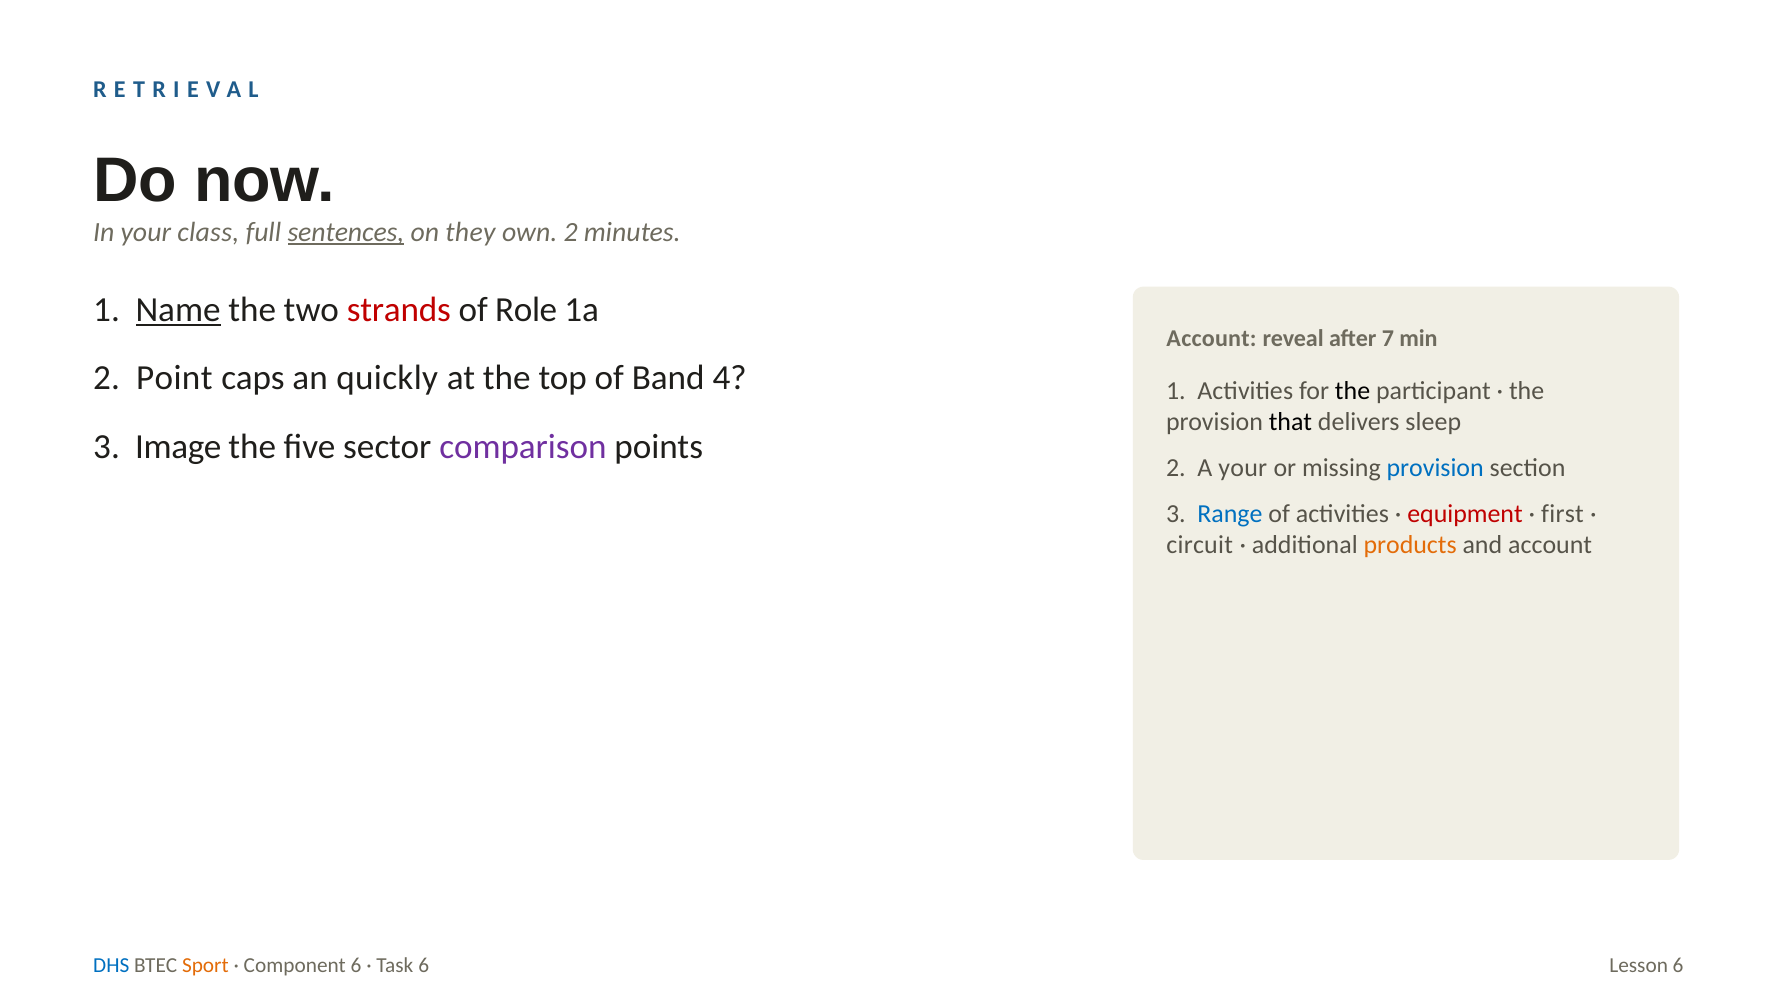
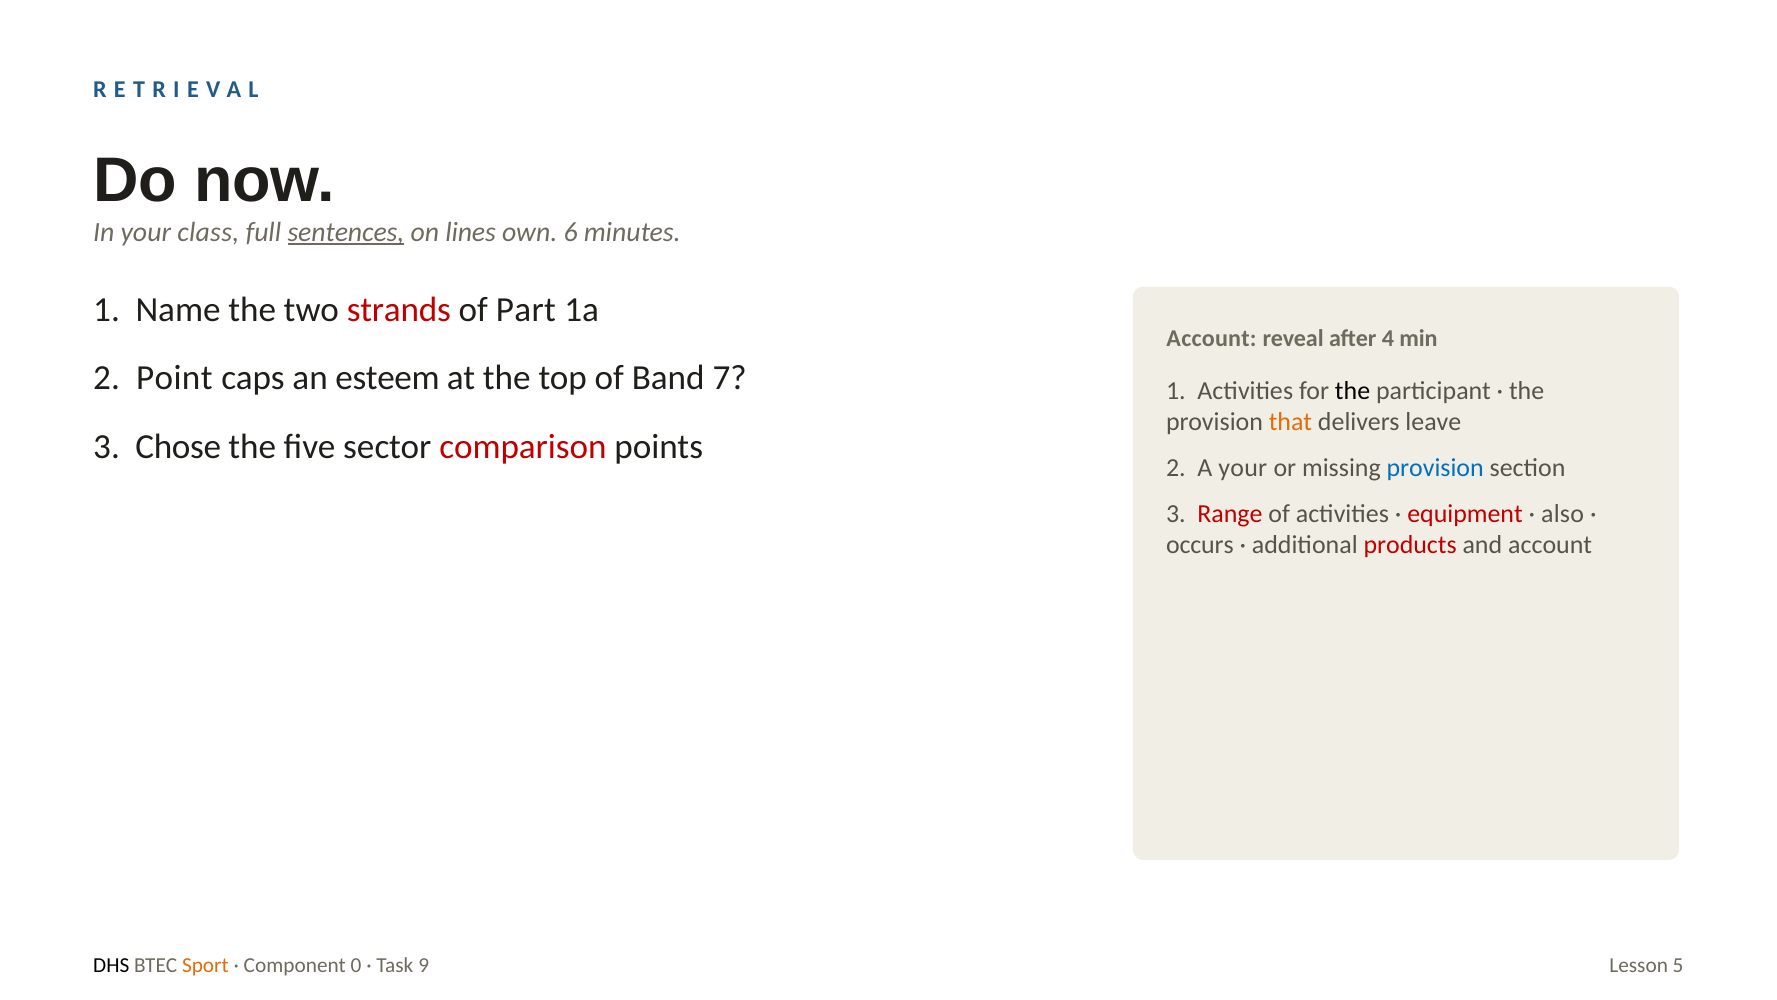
they: they -> lines (471, 232)
own 2: 2 -> 6 (571, 232)
Name underline: present -> none (178, 310)
Role: Role -> Part (526, 310)
7: 7 -> 4 (1388, 338)
quickly: quickly -> esteem (388, 378)
4: 4 -> 7 (730, 378)
that colour: black -> orange (1290, 422)
sleep: sleep -> leave (1433, 422)
Image: Image -> Chose (178, 446)
comparison colour: purple -> red (523, 446)
Range colour: blue -> red (1230, 513)
first: first -> also (1563, 513)
circuit: circuit -> occurs (1200, 545)
products colour: orange -> red (1410, 545)
DHS colour: blue -> black (111, 965)
Component 6: 6 -> 0 (356, 965)
Task 6: 6 -> 9 (424, 965)
Lesson 6: 6 -> 5 (1678, 965)
